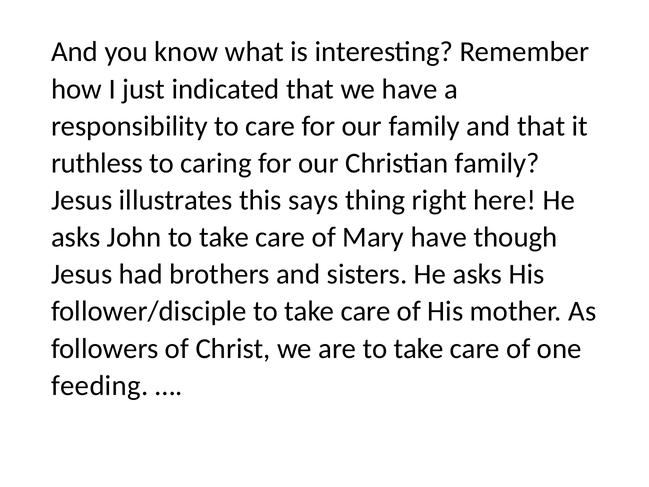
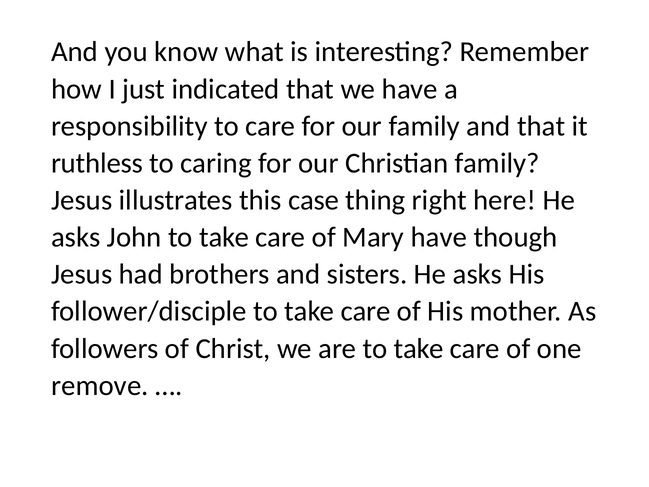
says: says -> case (314, 200)
feeding: feeding -> remove (100, 385)
